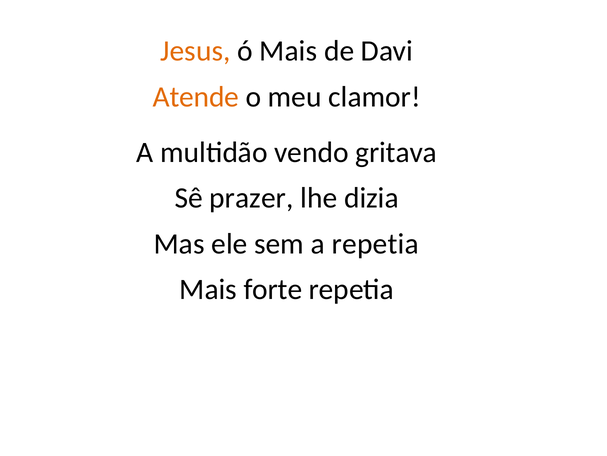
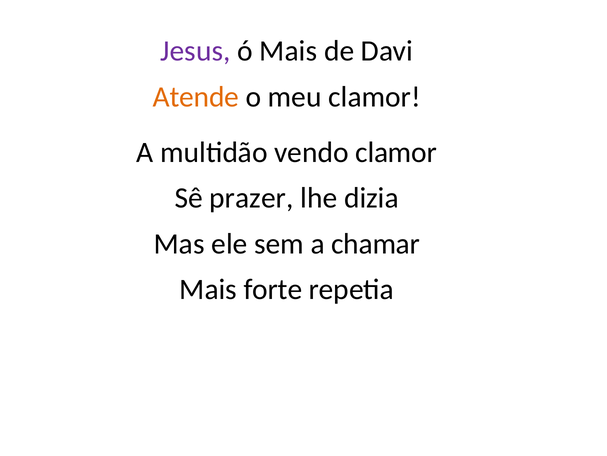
Jesus colour: orange -> purple (195, 51)
vendo gritava: gritava -> clamor (396, 152)
a repetia: repetia -> chamar (376, 243)
